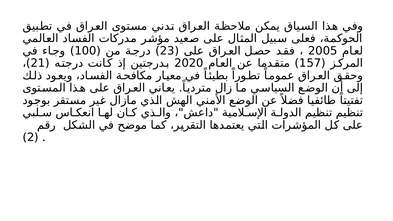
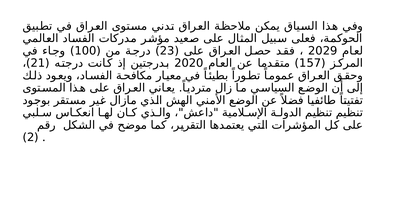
2005: 2005 -> 2029 (323, 51)
